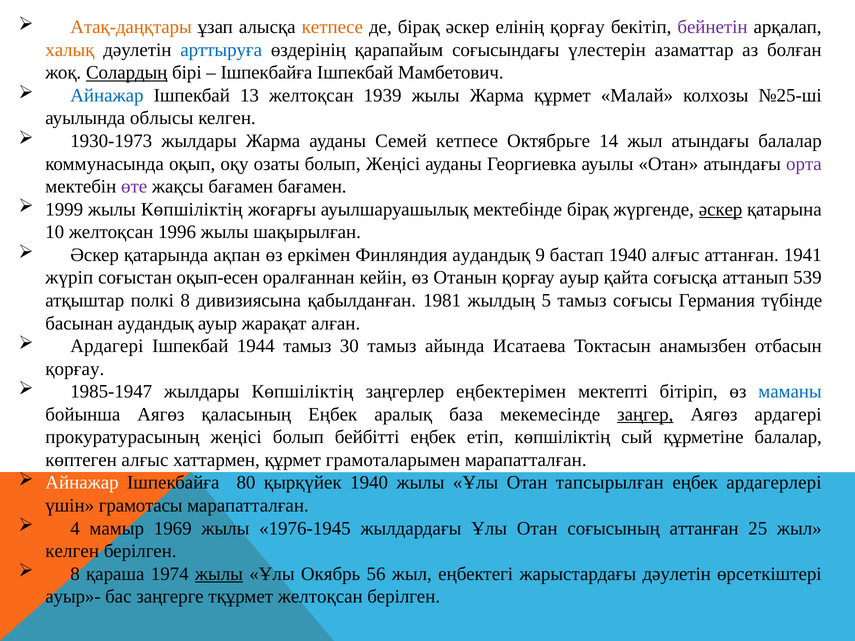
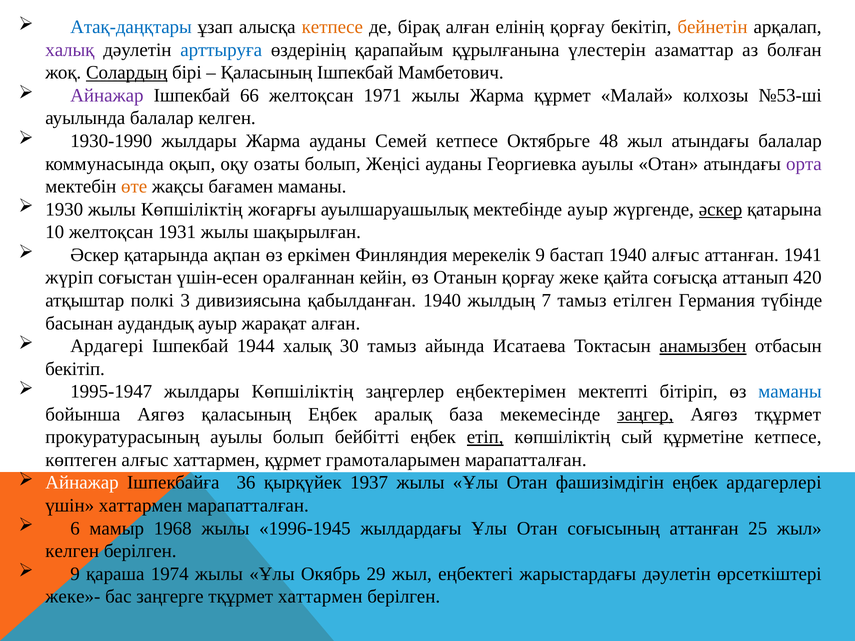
Атақ-даңқтары colour: orange -> blue (131, 27)
бірақ әскер: әскер -> алған (468, 27)
бейнетін colour: purple -> orange (712, 27)
халық colour: orange -> purple (70, 50)
соғысындағы: соғысындағы -> құрылғанына (506, 50)
Ішпекбайға: Ішпекбайға -> Қаласының (266, 73)
Айнажар colour: blue -> purple (107, 95)
13: 13 -> 66 (249, 95)
1939: 1939 -> 1971 (383, 95)
№25-ші: №25-ші -> №53-ші (790, 95)
ауылында облысы: облысы -> балалар (162, 118)
1930-1973: 1930-1973 -> 1930-1990 (111, 141)
14: 14 -> 48 (609, 141)
өте colour: purple -> orange (134, 187)
бағамен бағамен: бағамен -> маманы (312, 187)
1999: 1999 -> 1930 (64, 209)
мектебінде бірақ: бірақ -> ауыр (588, 209)
1996: 1996 -> 1931 (177, 232)
Финляндия аудандық: аудандық -> мерекелік (491, 255)
оқып-есен: оқып-есен -> үшін-есен (217, 278)
қорғау ауыр: ауыр -> жеке (579, 278)
539: 539 -> 420 (807, 278)
полкі 8: 8 -> 3 (185, 301)
қабылданған 1981: 1981 -> 1940 (442, 301)
5: 5 -> 7 (546, 301)
соғысы: соғысы -> етілген (643, 301)
1944 тамыз: тамыз -> халық (307, 346)
анамызбен underline: none -> present (703, 346)
қорғау: қорғау -> бекітіп (75, 369)
1985-1947: 1985-1947 -> 1995-1947 (111, 392)
Аягөз ардагері: ардагері -> тқұрмет (788, 415)
прокуратурасының жеңісі: жеңісі -> ауылы (236, 437)
етіп underline: none -> present (485, 437)
құрметіне балалар: балалар -> кетпесе (788, 437)
80: 80 -> 36 (246, 483)
қырқүйек 1940: 1940 -> 1937 (369, 483)
тапсырылған: тапсырылған -> фашизімдігін (610, 483)
үшін грамотасы: грамотасы -> хаттармен (141, 506)
4: 4 -> 6 (75, 528)
1969: 1969 -> 1968 (173, 528)
1976-1945: 1976-1945 -> 1996-1945 (305, 528)
8: 8 -> 9 (75, 574)
жылы underline: present -> none (219, 574)
56: 56 -> 29 (376, 574)
ауыр»-: ауыр»- -> жеке»- (73, 597)
тқұрмет желтоқсан: желтоқсан -> хаттармен (320, 597)
